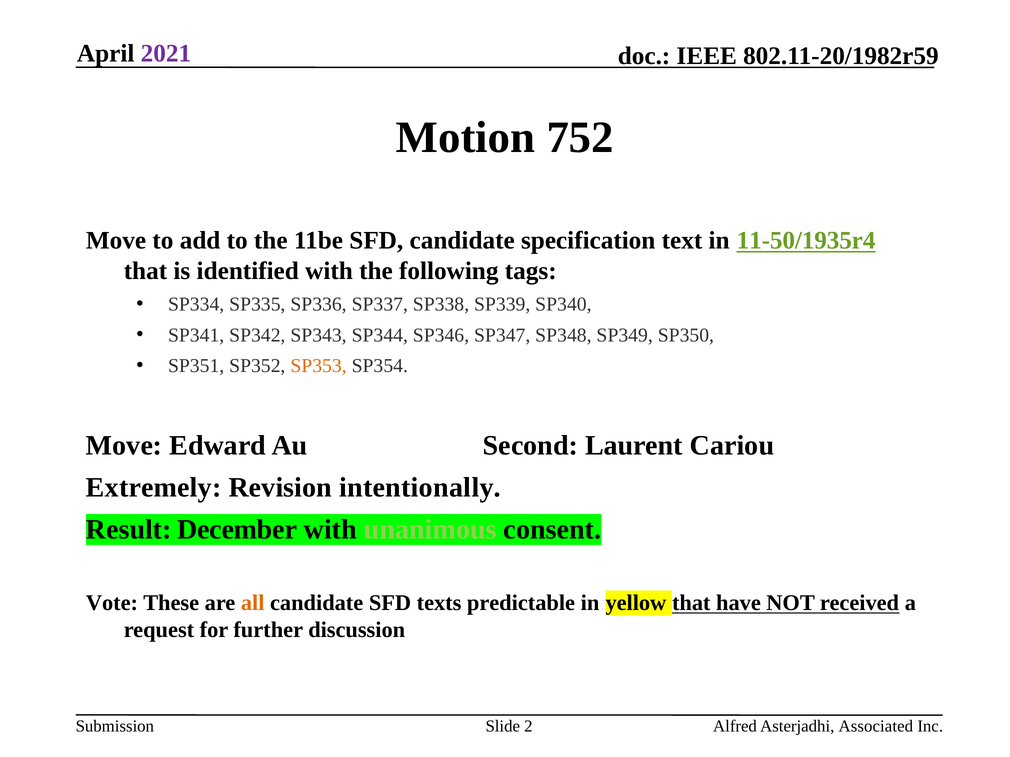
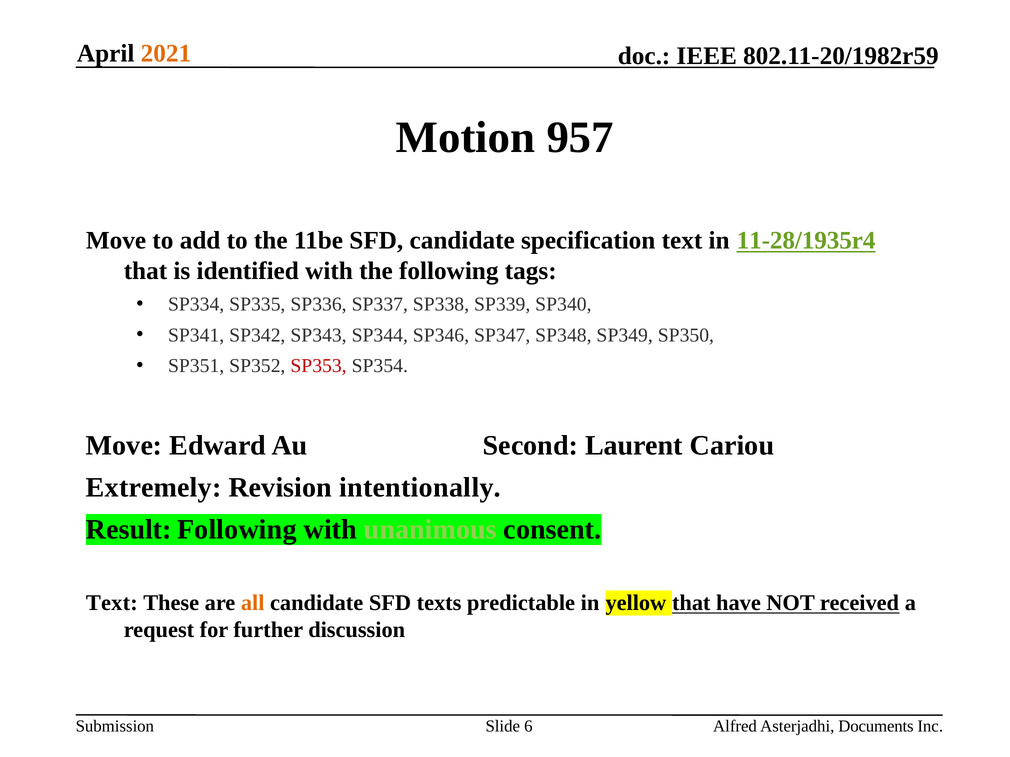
2021 colour: purple -> orange (166, 54)
752: 752 -> 957 (580, 138)
11-50/1935r4: 11-50/1935r4 -> 11-28/1935r4 (806, 241)
SP353 colour: orange -> red (319, 366)
Result December: December -> Following (237, 530)
Vote: Vote -> Text (112, 603)
2: 2 -> 6 (528, 726)
Associated: Associated -> Documents (876, 726)
